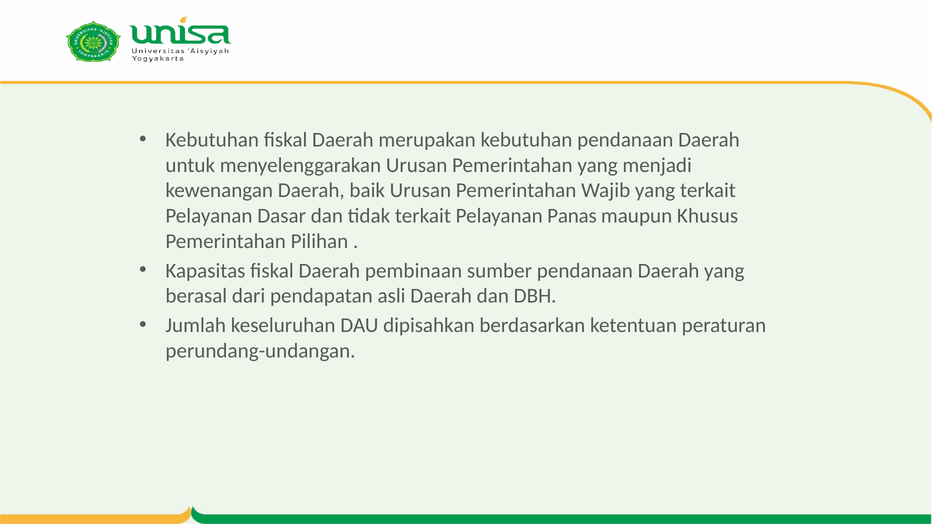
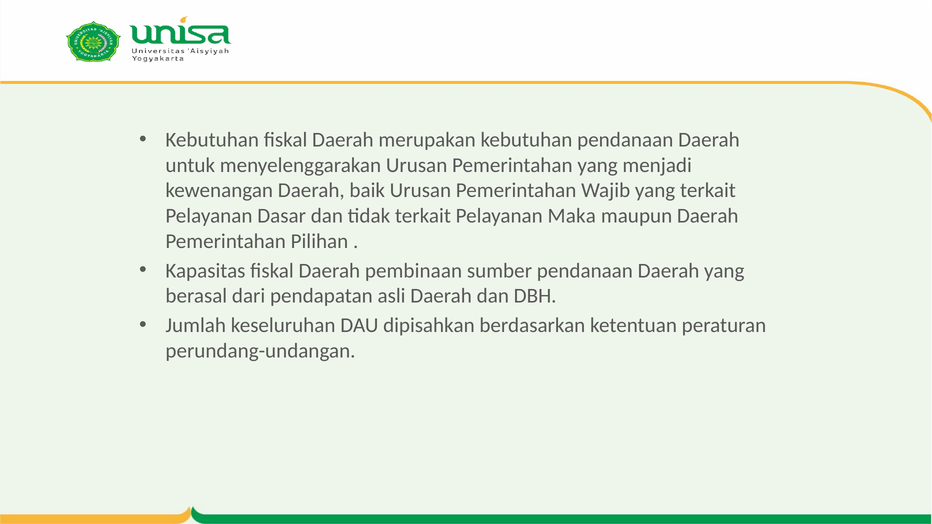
Panas: Panas -> Maka (572, 216)
maupun Khusus: Khusus -> Daerah (708, 216)
